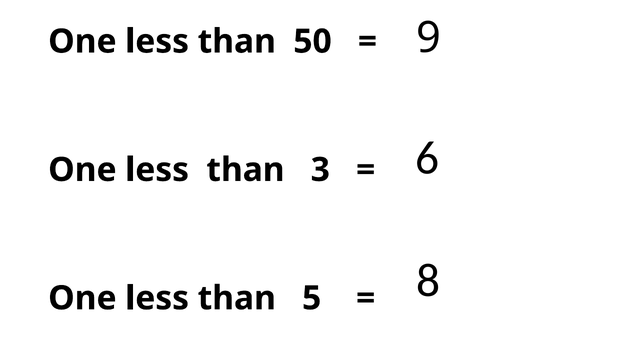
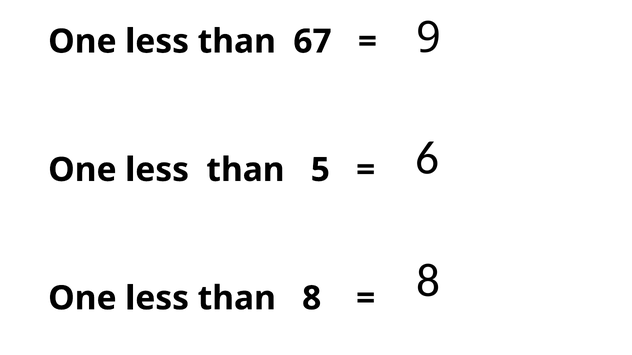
50: 50 -> 67 (313, 42)
3: 3 -> 5 (320, 170)
than 5: 5 -> 8 (312, 299)
